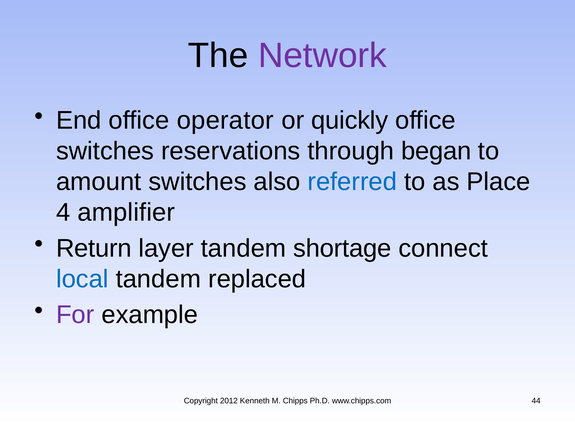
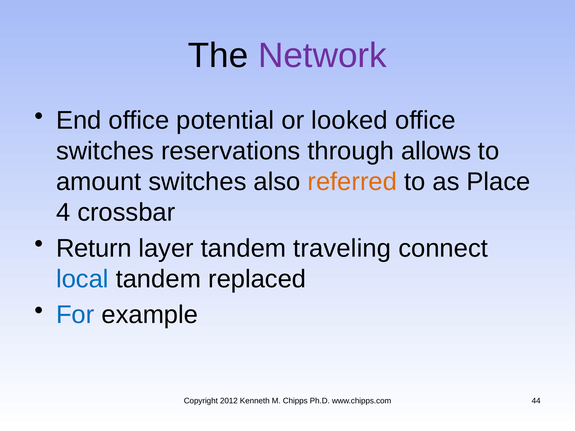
operator: operator -> potential (225, 121)
quickly: quickly -> looked (350, 121)
began: began -> allows (436, 151)
referred colour: blue -> orange (352, 182)
amplifier: amplifier -> crossbar (126, 213)
shortage: shortage -> traveling (342, 248)
For colour: purple -> blue (75, 315)
